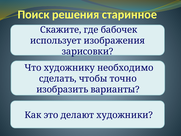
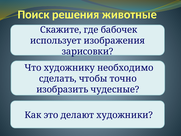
старинное: старинное -> животные (129, 14)
варианты: варианты -> чудесные (115, 89)
